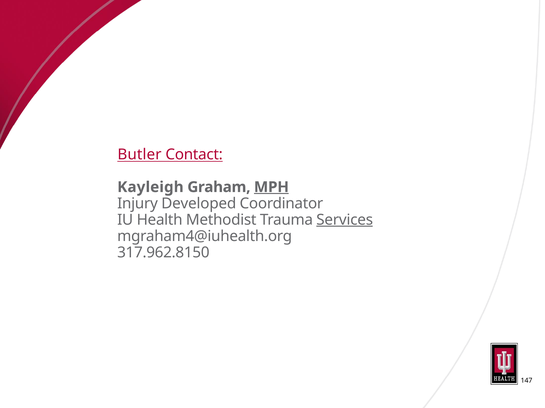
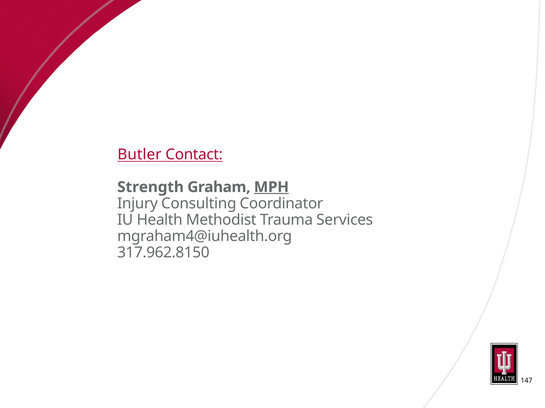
Kayleigh: Kayleigh -> Strength (151, 187)
Developed: Developed -> Consulting (199, 204)
Services underline: present -> none (345, 220)
